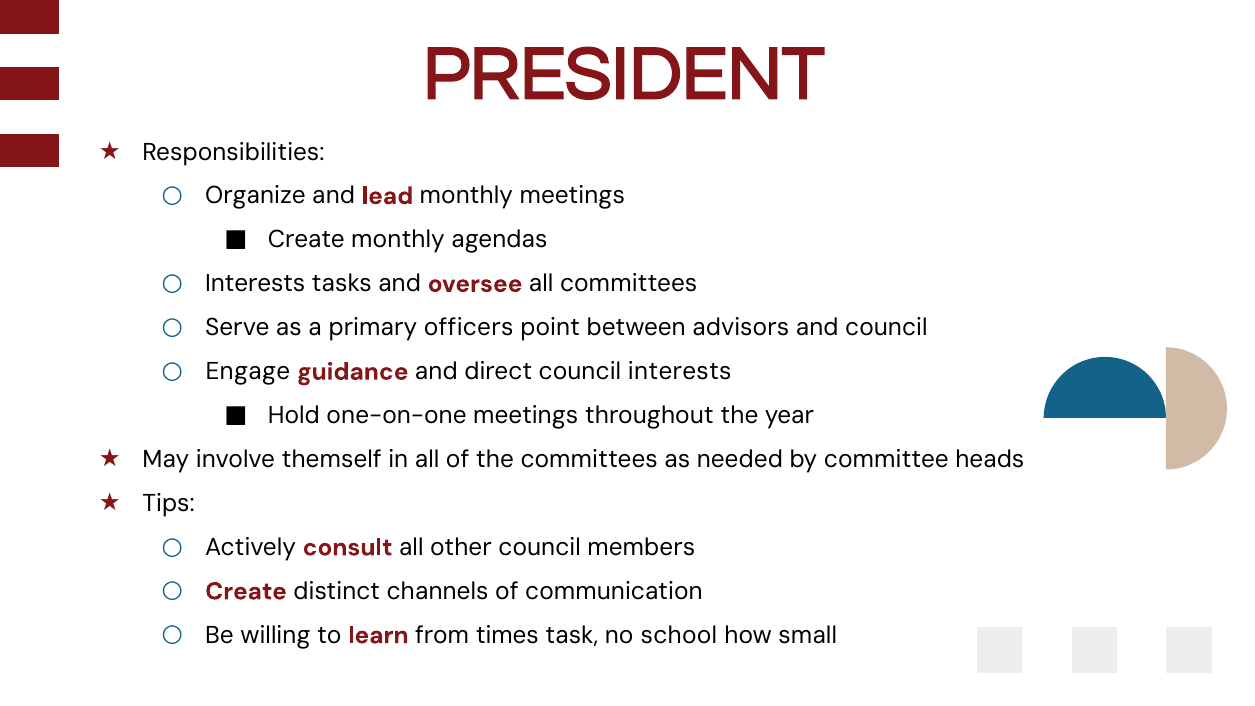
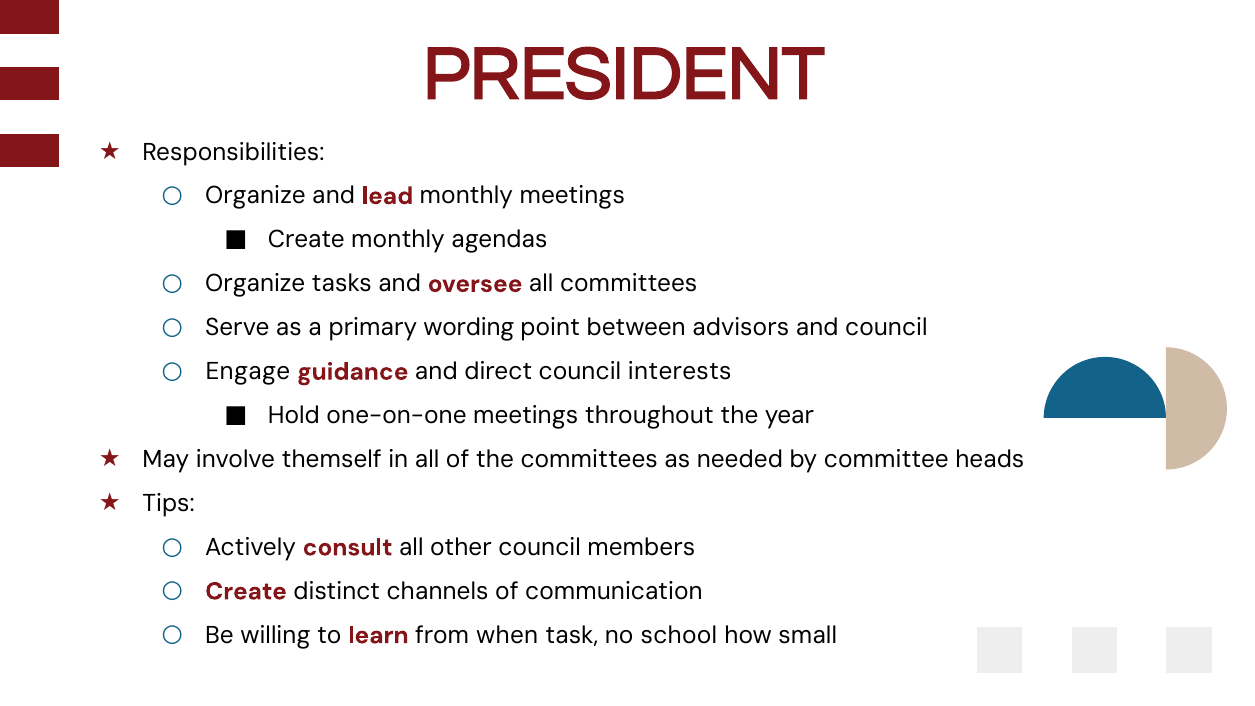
Interests: Interests -> Organize (255, 284)
officers: officers -> wording (469, 328)
times: times -> when (507, 635)
